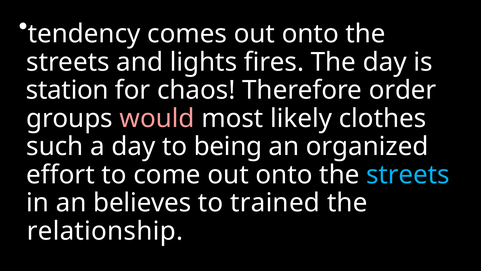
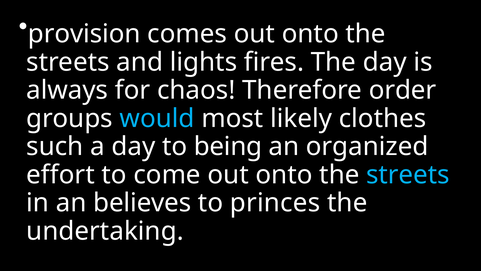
tendency: tendency -> provision (84, 34)
station: station -> always (67, 90)
would colour: pink -> light blue (157, 118)
trained: trained -> princes (275, 203)
relationship: relationship -> undertaking (105, 231)
